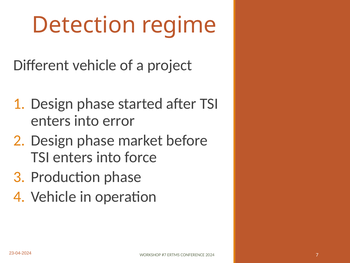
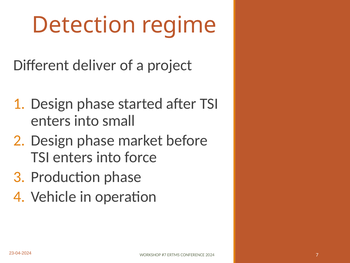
Different vehicle: vehicle -> deliver (94, 65)
error: error -> small (119, 120)
